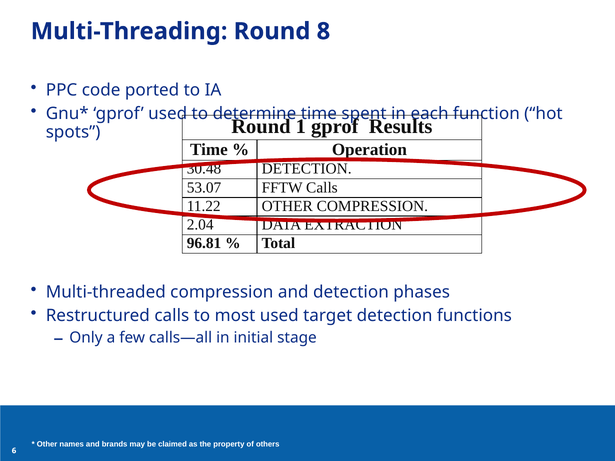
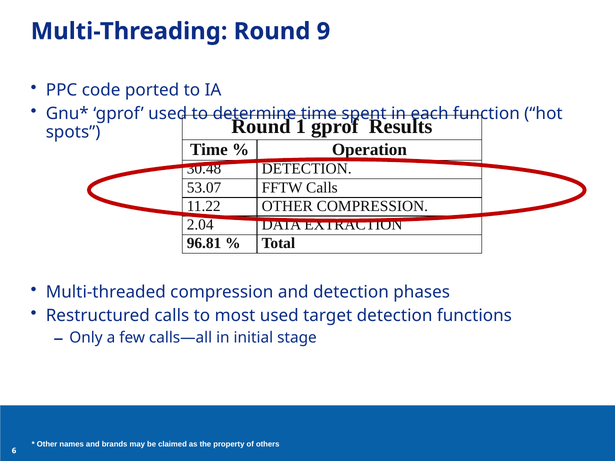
8: 8 -> 9 (323, 31)
